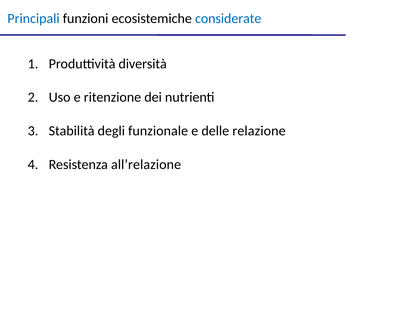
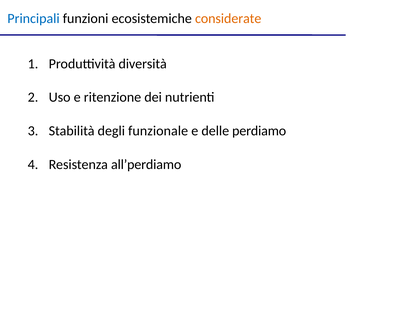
considerate colour: blue -> orange (228, 18)
relazione: relazione -> perdiamo (259, 131)
all’relazione: all’relazione -> all’perdiamo (146, 165)
